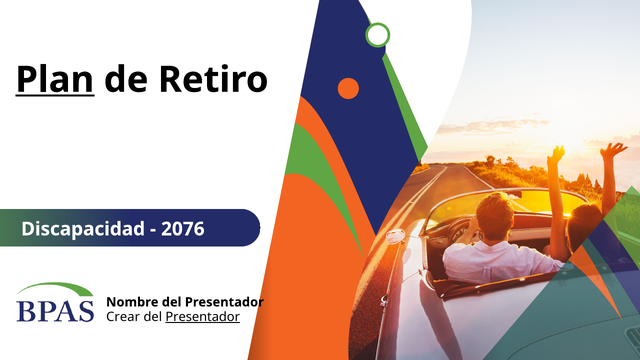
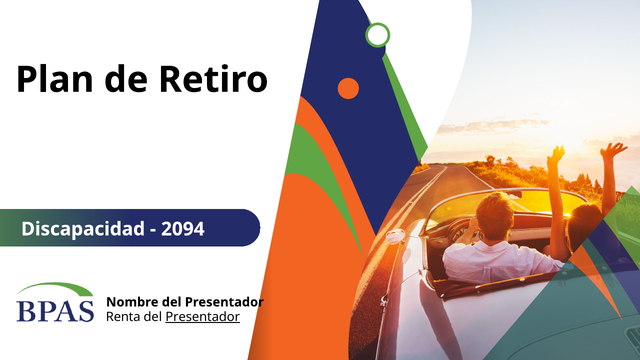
Plan underline: present -> none (55, 80)
2076: 2076 -> 2094 (183, 229)
Crear: Crear -> Renta (123, 317)
